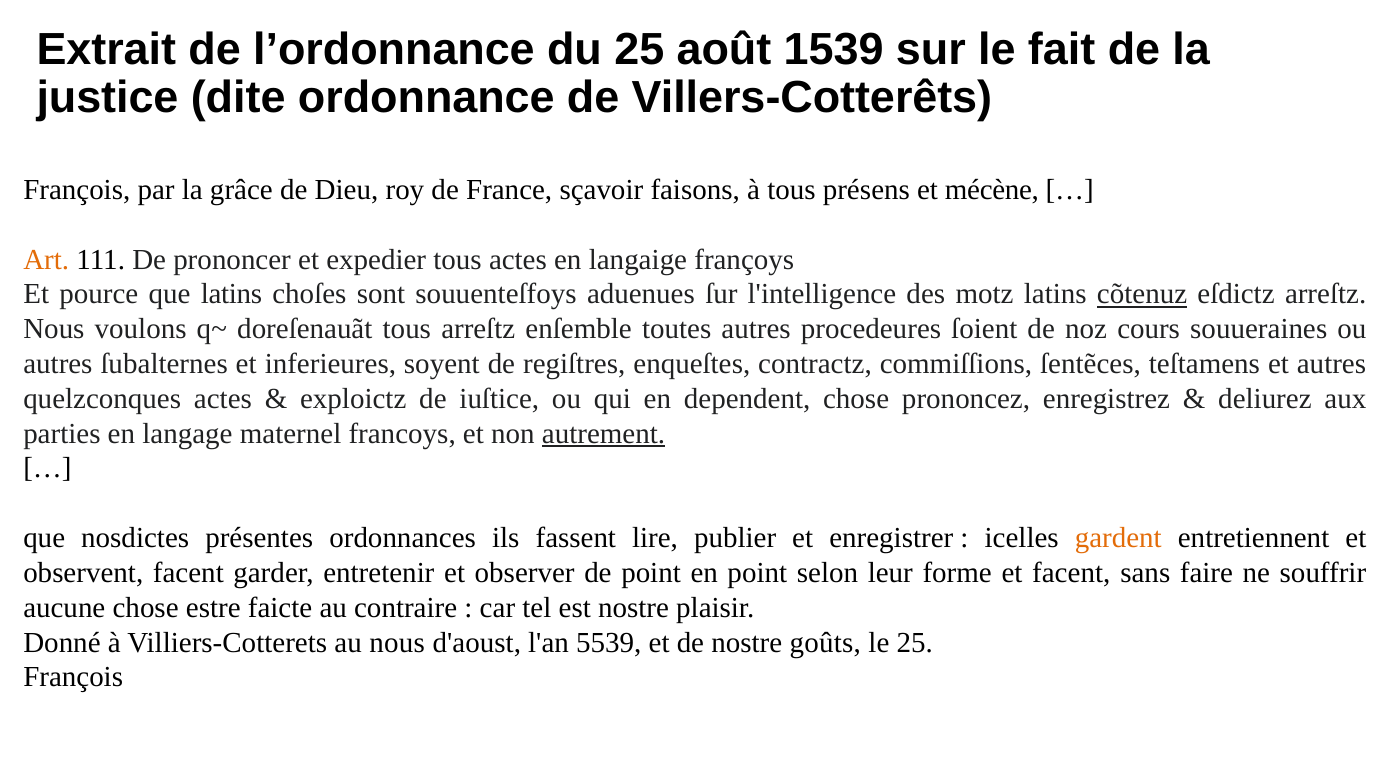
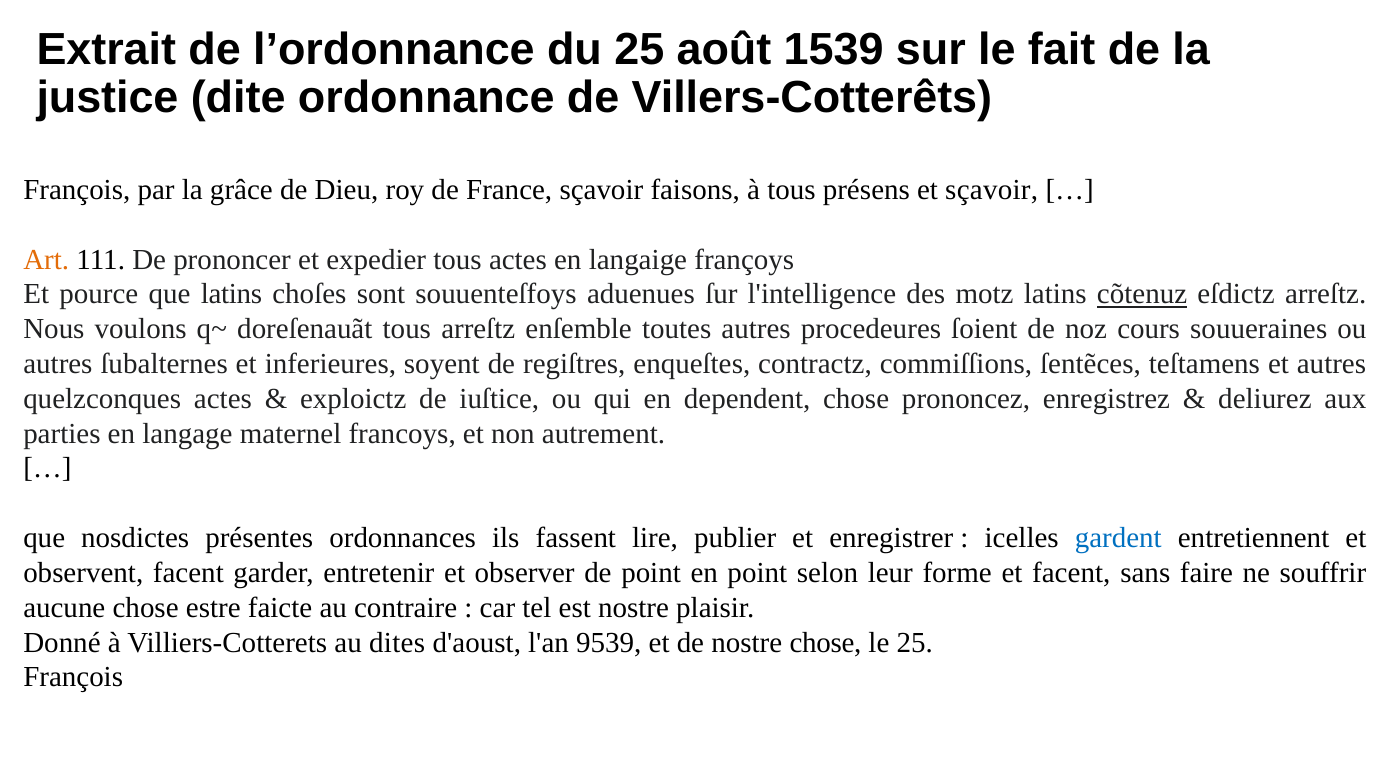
et mécène: mécène -> sçavoir (992, 190)
autrement underline: present -> none (604, 433)
gardent colour: orange -> blue (1118, 538)
au nous: nous -> dites (397, 642)
5539: 5539 -> 9539 (609, 642)
nostre goûts: goûts -> chose (826, 642)
